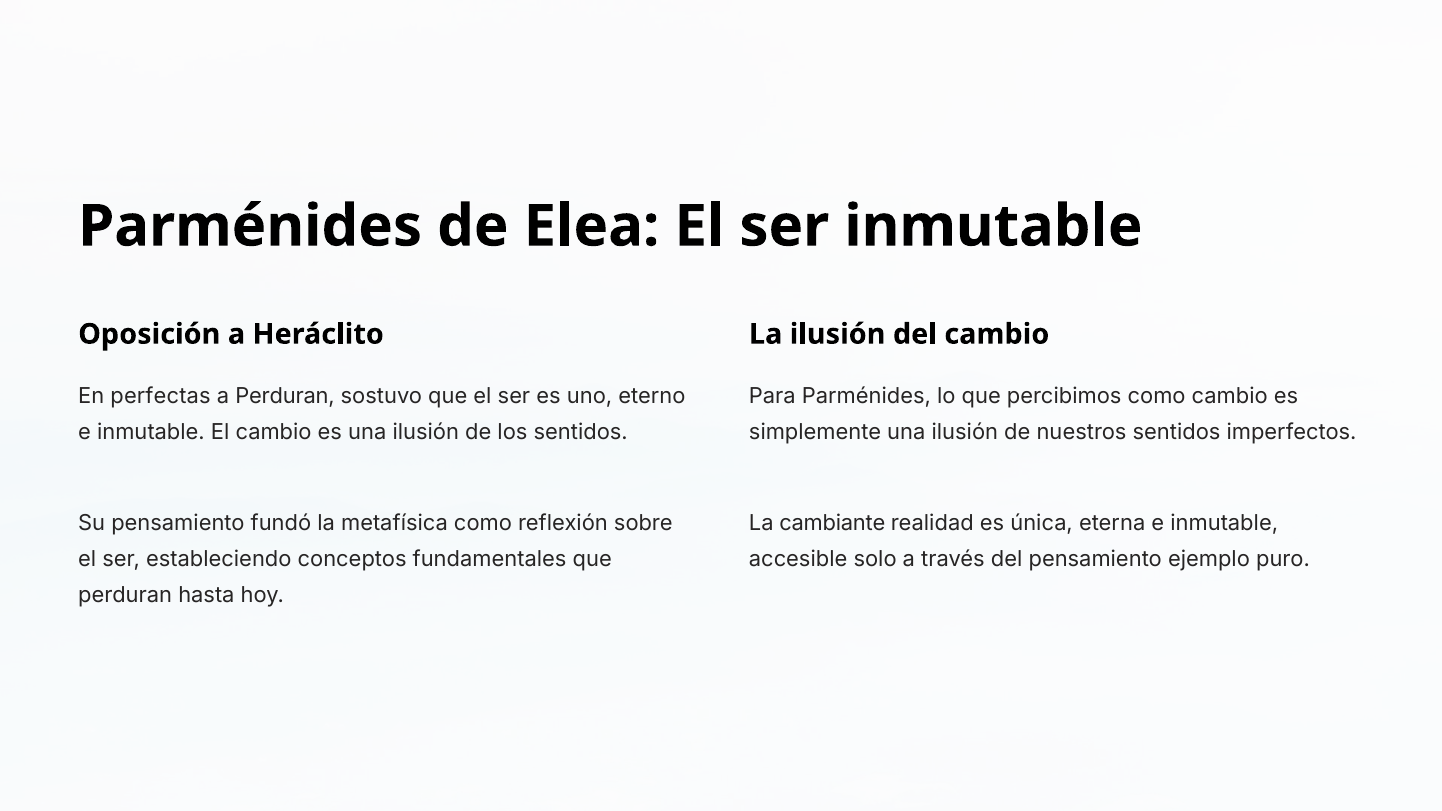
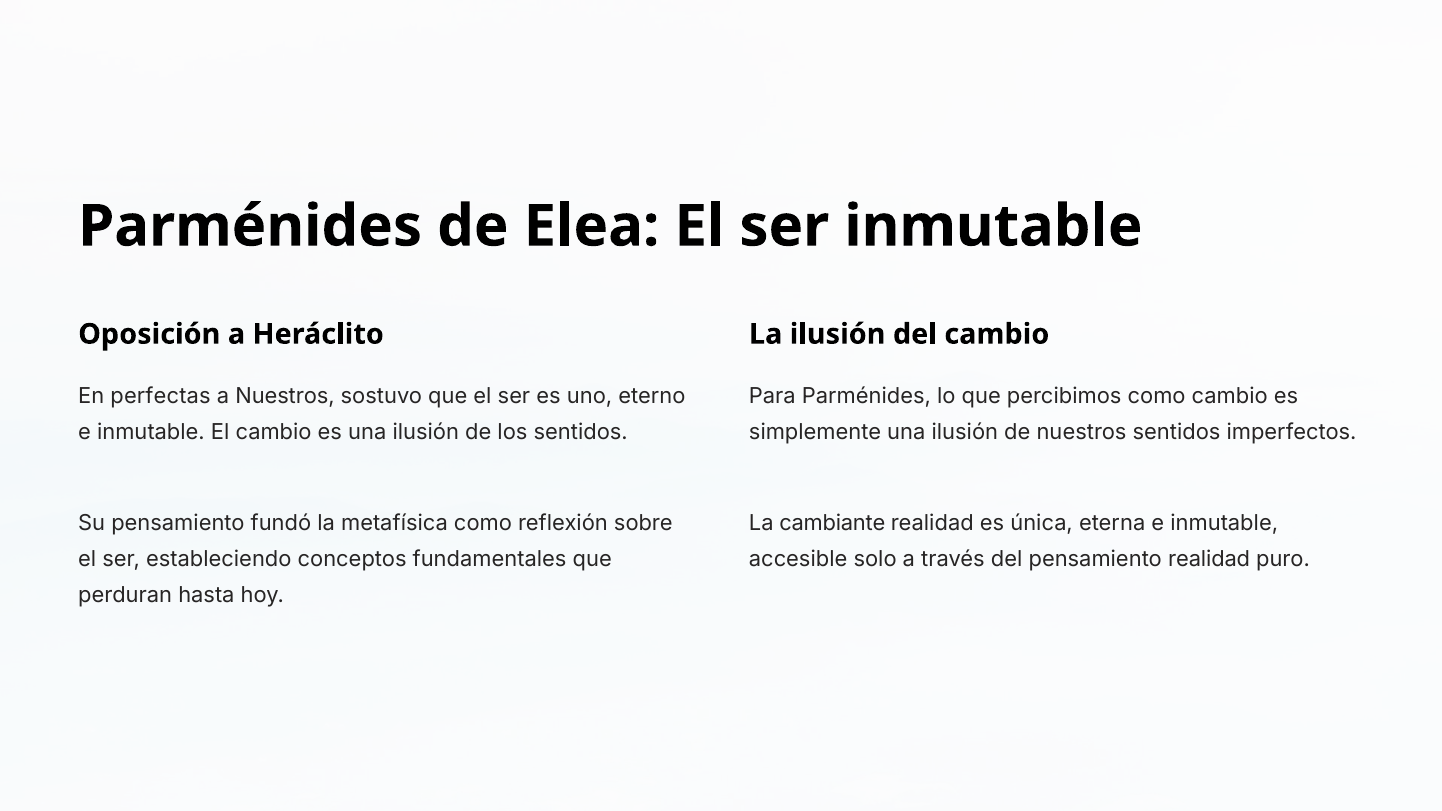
a Perduran: Perduran -> Nuestros (285, 396)
pensamiento ejemplo: ejemplo -> realidad (1209, 559)
